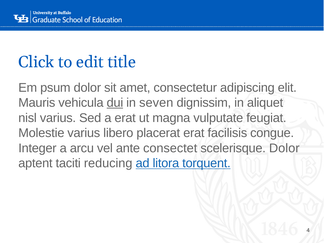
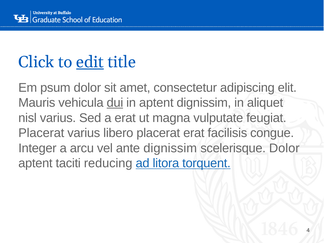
edit underline: none -> present (90, 62)
in seven: seven -> aptent (156, 103)
Molestie: Molestie -> Placerat (41, 133)
ante consectet: consectet -> dignissim (170, 148)
